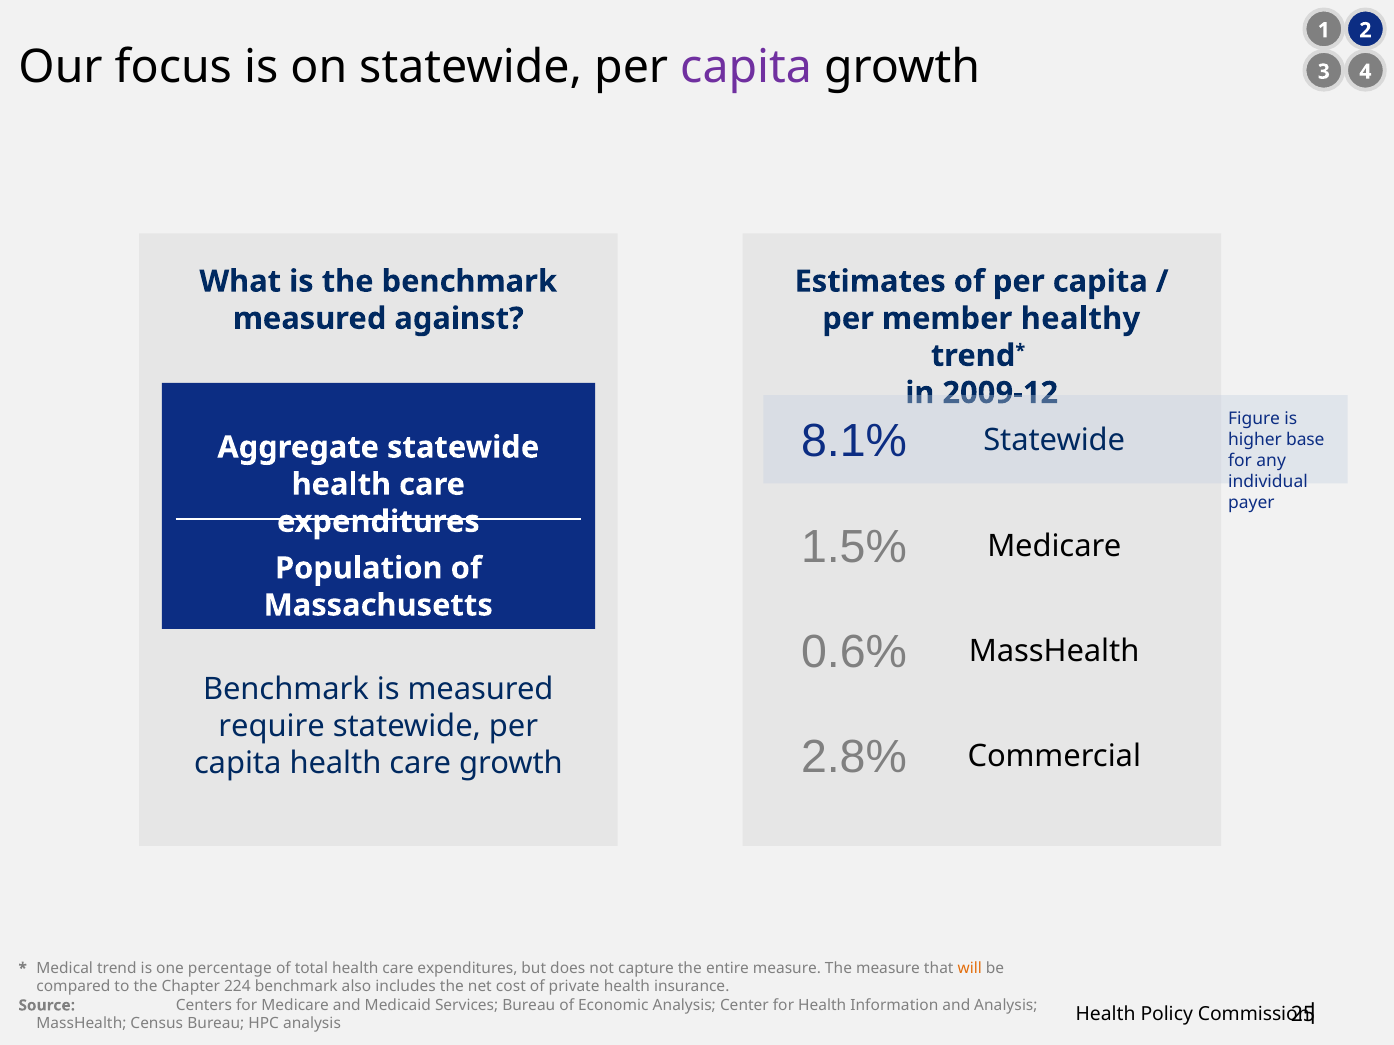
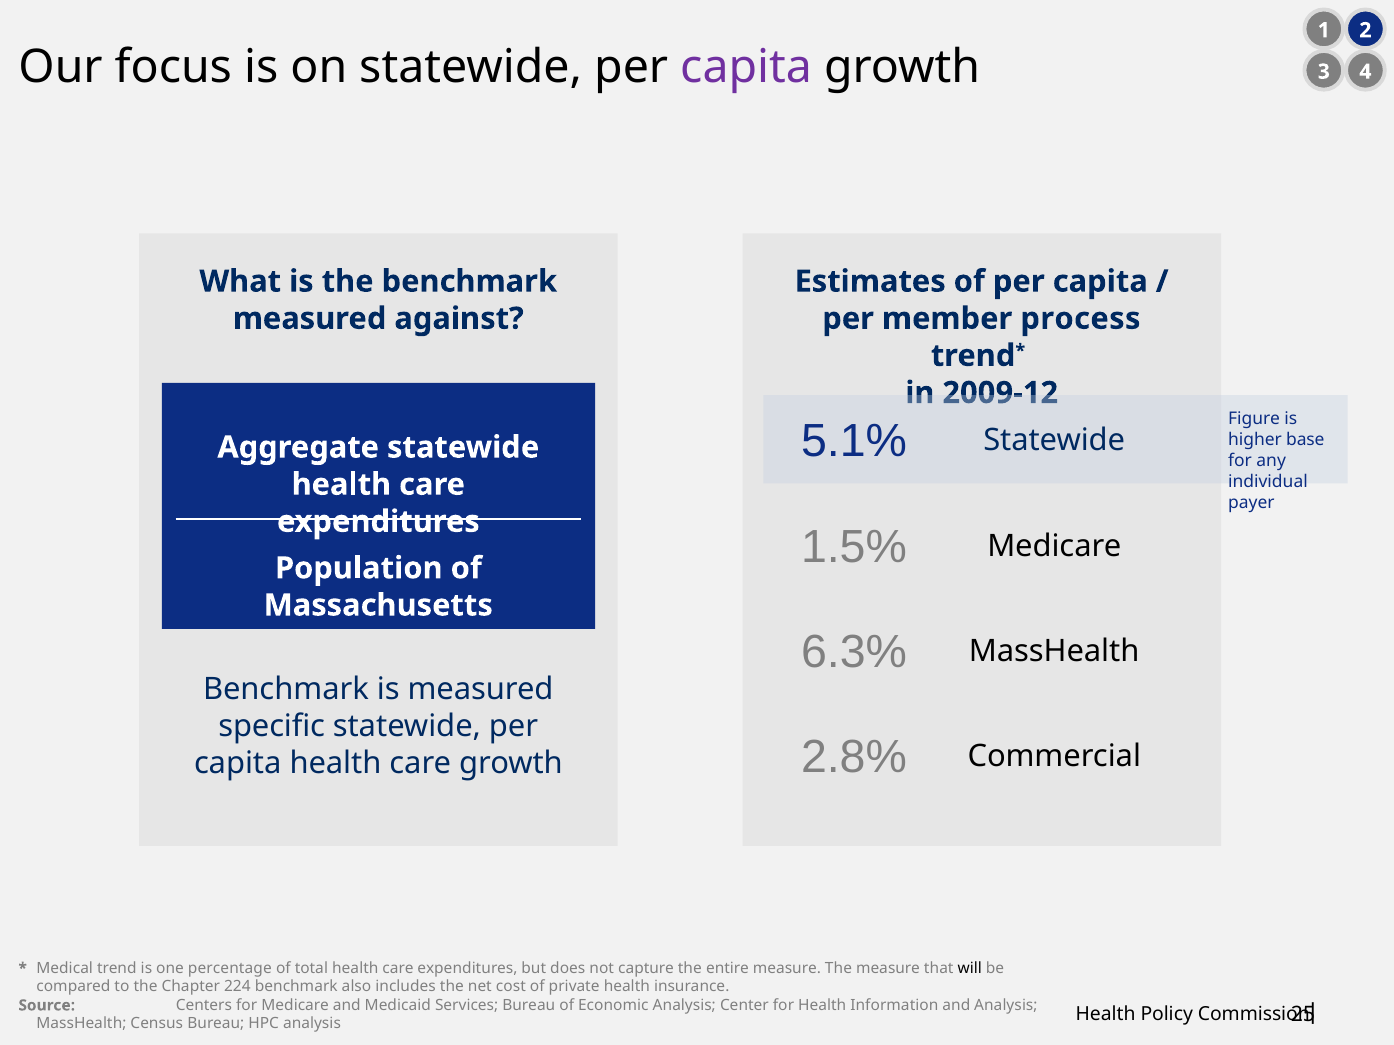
healthy: healthy -> process (1080, 319)
8.1%: 8.1% -> 5.1% (854, 442)
0.6%: 0.6% -> 6.3% (854, 652)
require: require -> specific (272, 727)
will colour: orange -> black (970, 969)
